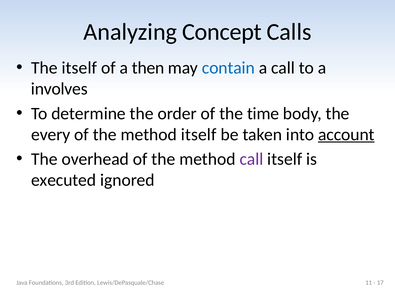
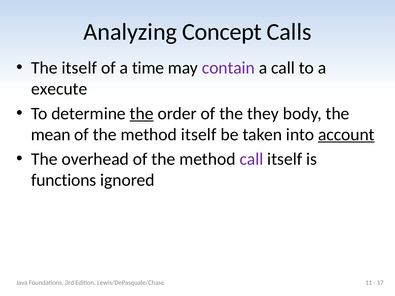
then: then -> time (148, 68)
contain colour: blue -> purple (228, 68)
involves: involves -> execute (59, 89)
the underline: none -> present (142, 114)
time: time -> they (263, 114)
every: every -> mean (51, 135)
executed: executed -> functions (64, 180)
